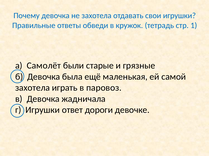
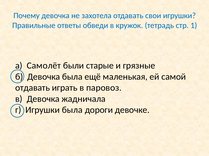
захотела: захотела -> отдавать (33, 88)
Игрушки ответ: ответ -> была (72, 110)
